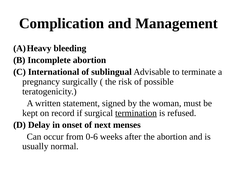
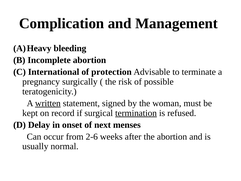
sublingual: sublingual -> protection (111, 72)
written underline: none -> present (48, 103)
0-6: 0-6 -> 2-6 (92, 136)
